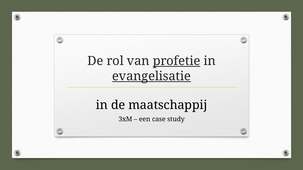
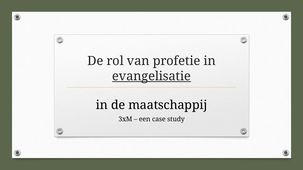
profetie underline: present -> none (177, 61)
